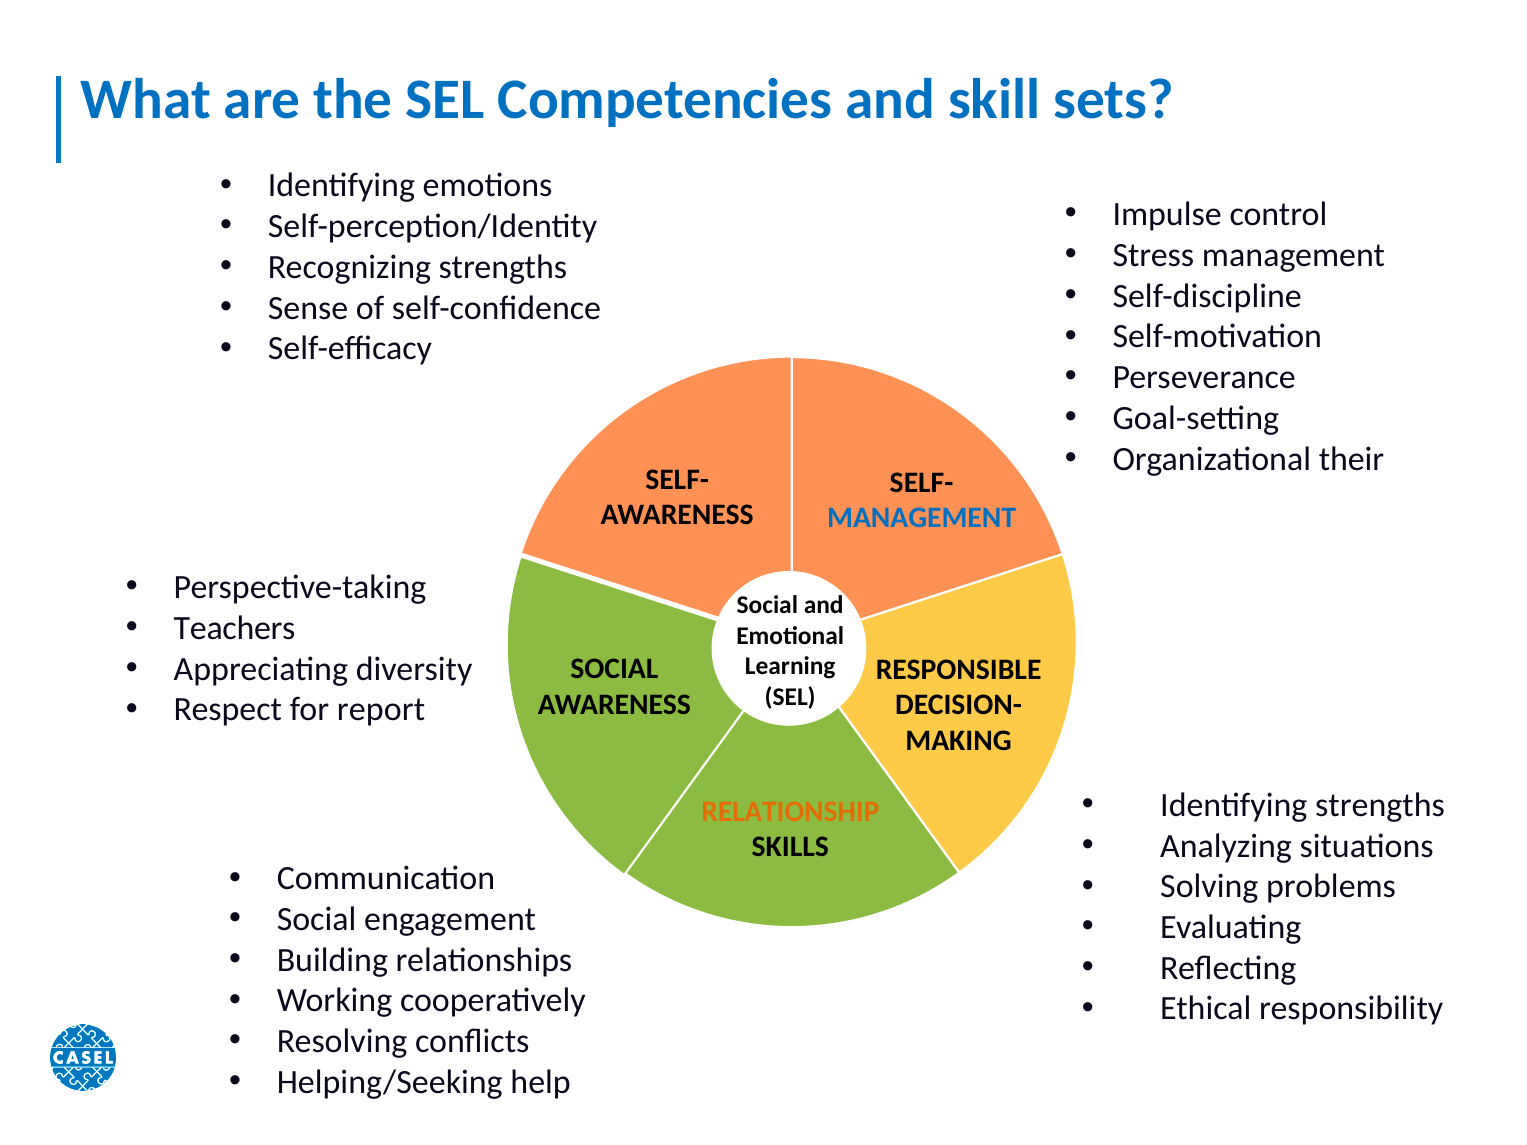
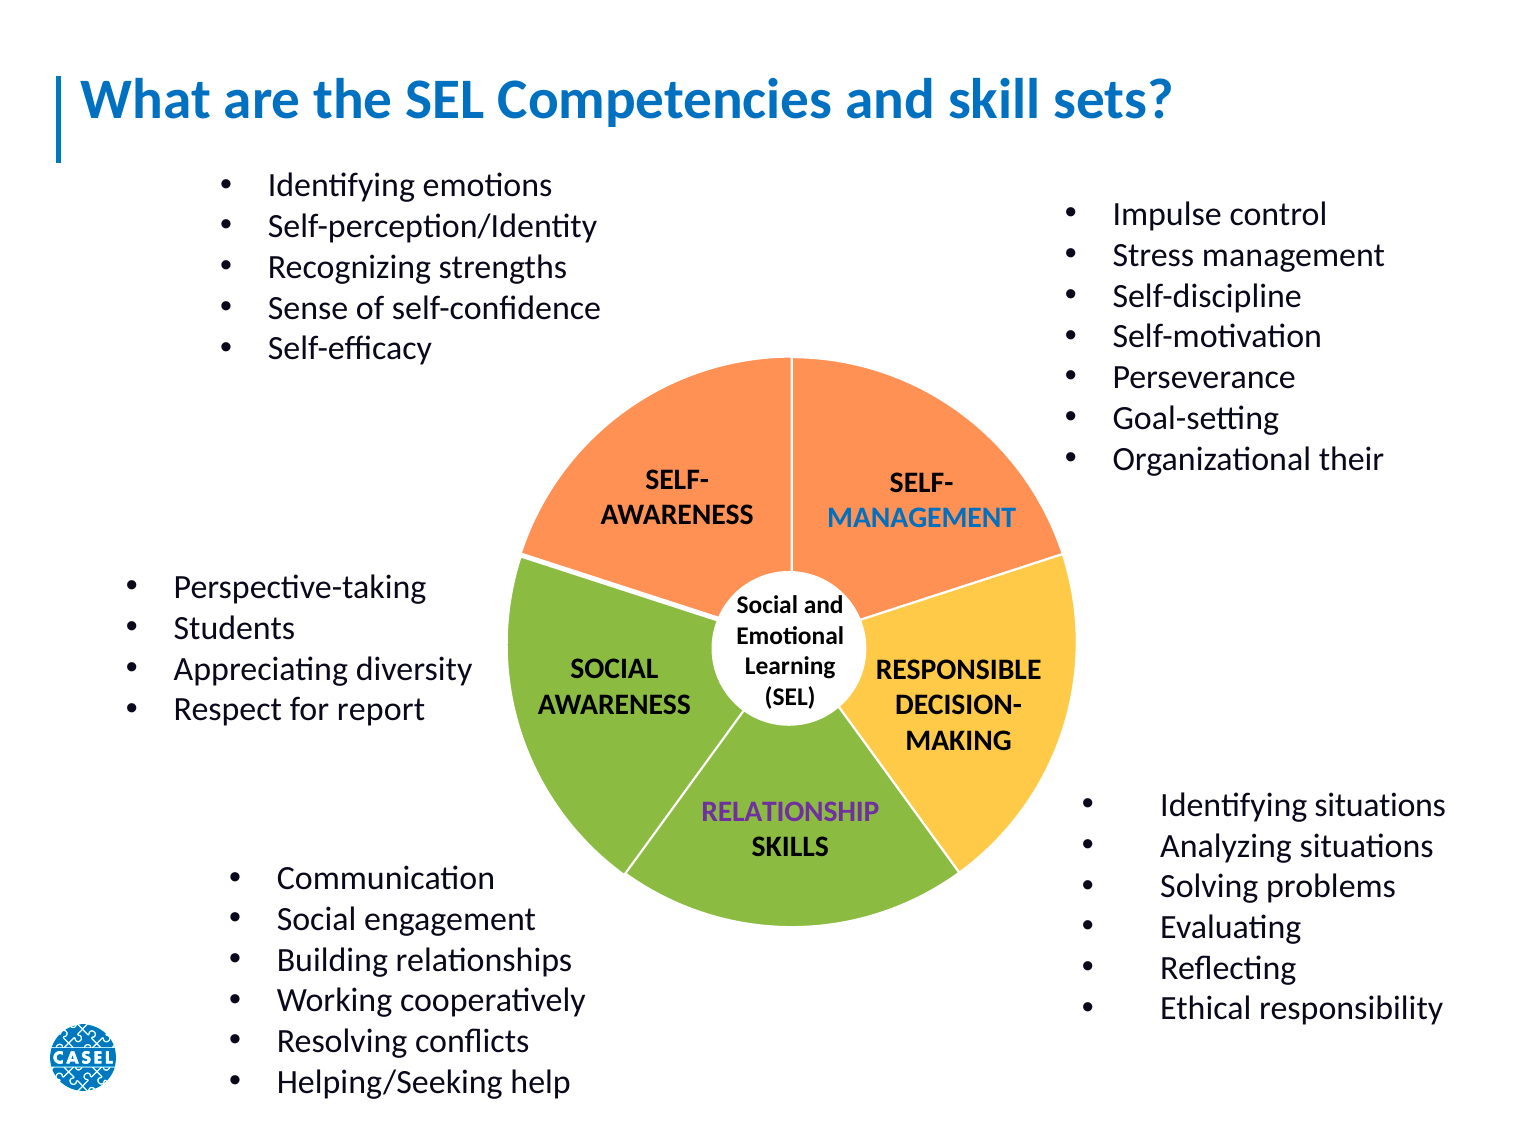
Teachers: Teachers -> Students (234, 628)
Identifying strengths: strengths -> situations (1380, 805)
RELATIONSHIP colour: orange -> purple (790, 812)
